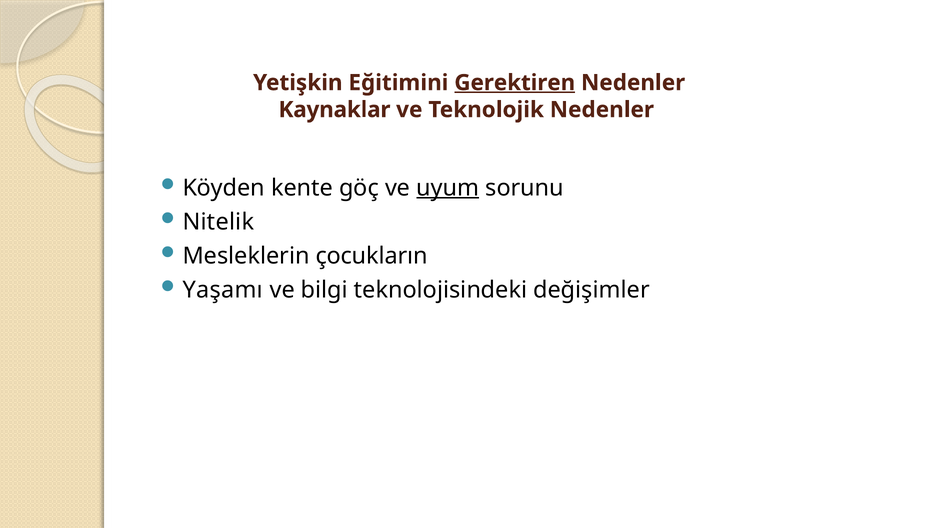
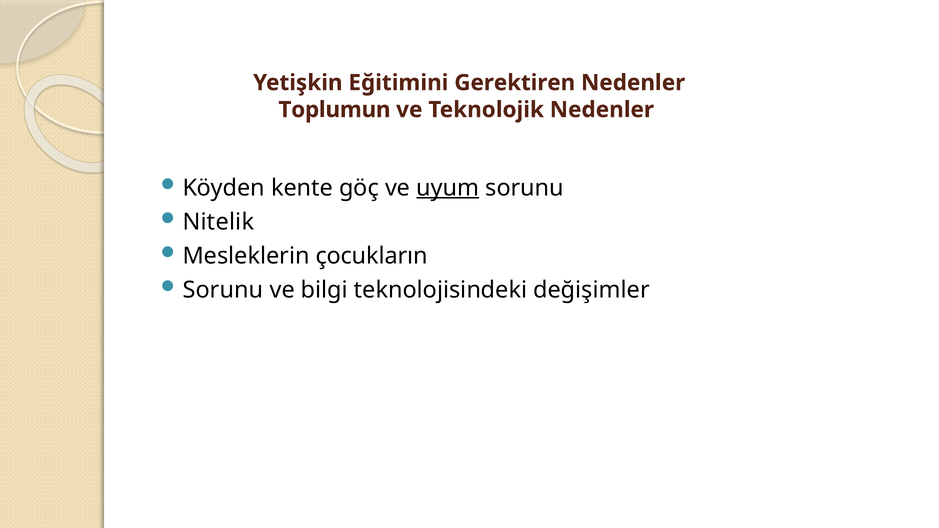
Gerektiren underline: present -> none (515, 83)
Kaynaklar: Kaynaklar -> Toplumun (335, 110)
Yaşamı: Yaşamı -> Sorunu (223, 290)
